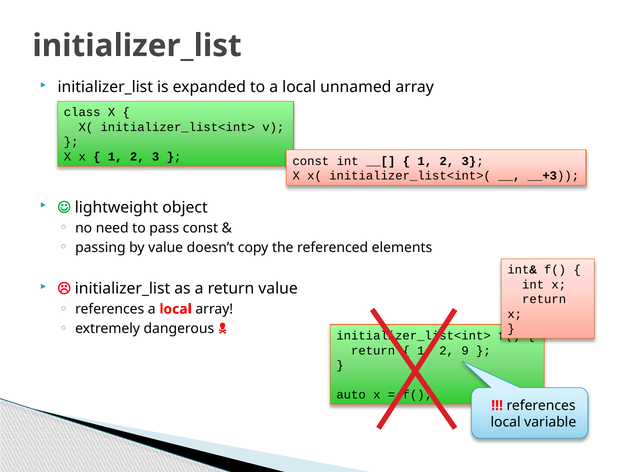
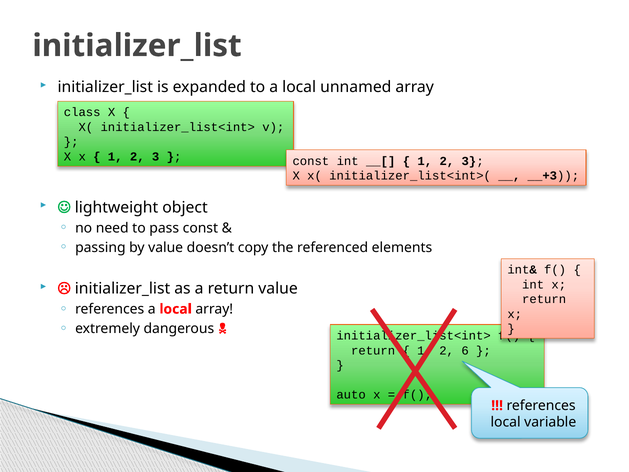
9: 9 -> 6 (465, 350)
